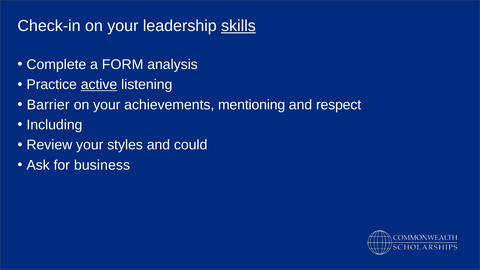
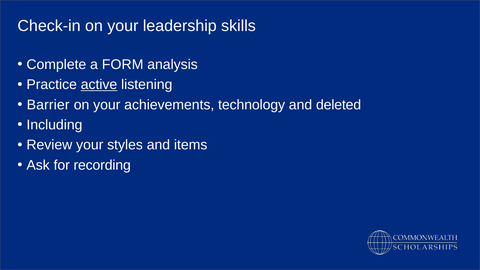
skills underline: present -> none (238, 26)
mentioning: mentioning -> technology (252, 105)
respect: respect -> deleted (339, 105)
could: could -> items (191, 145)
business: business -> recording (102, 165)
